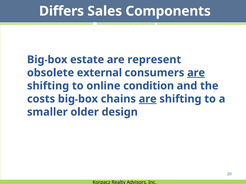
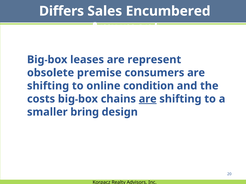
Components: Components -> Encumbered (168, 11)
estate: estate -> leases (87, 60)
external: external -> premise (99, 73)
are underline: present -> none (196, 73)
older: older -> bring (85, 112)
